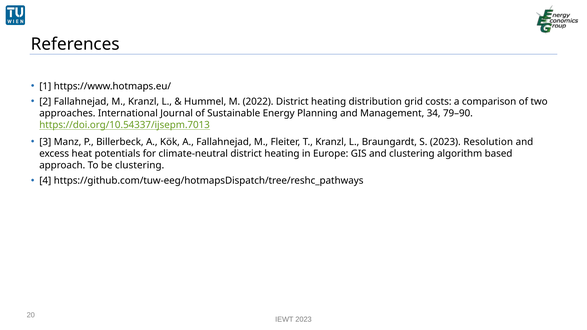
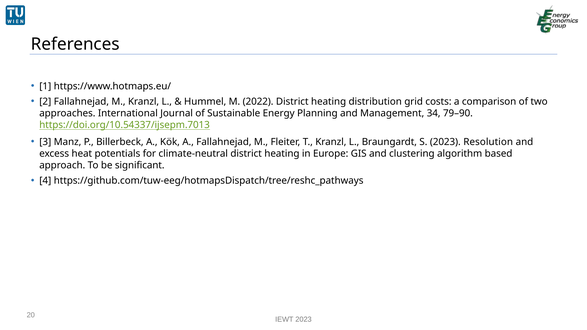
be clustering: clustering -> significant (140, 165)
